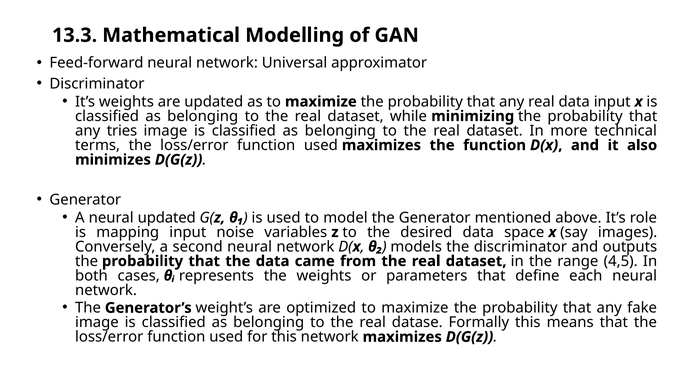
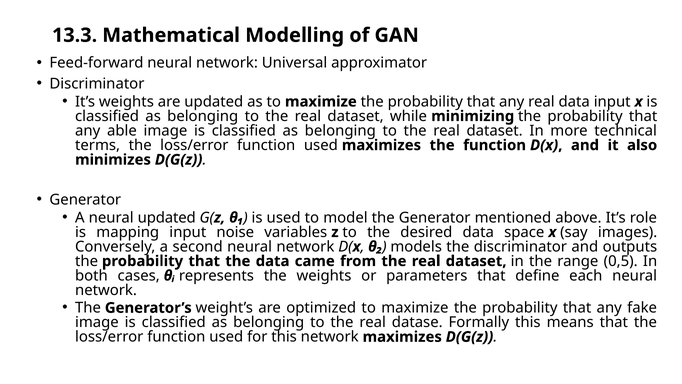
tries: tries -> able (122, 131)
4,5: 4,5 -> 0,5 (621, 261)
